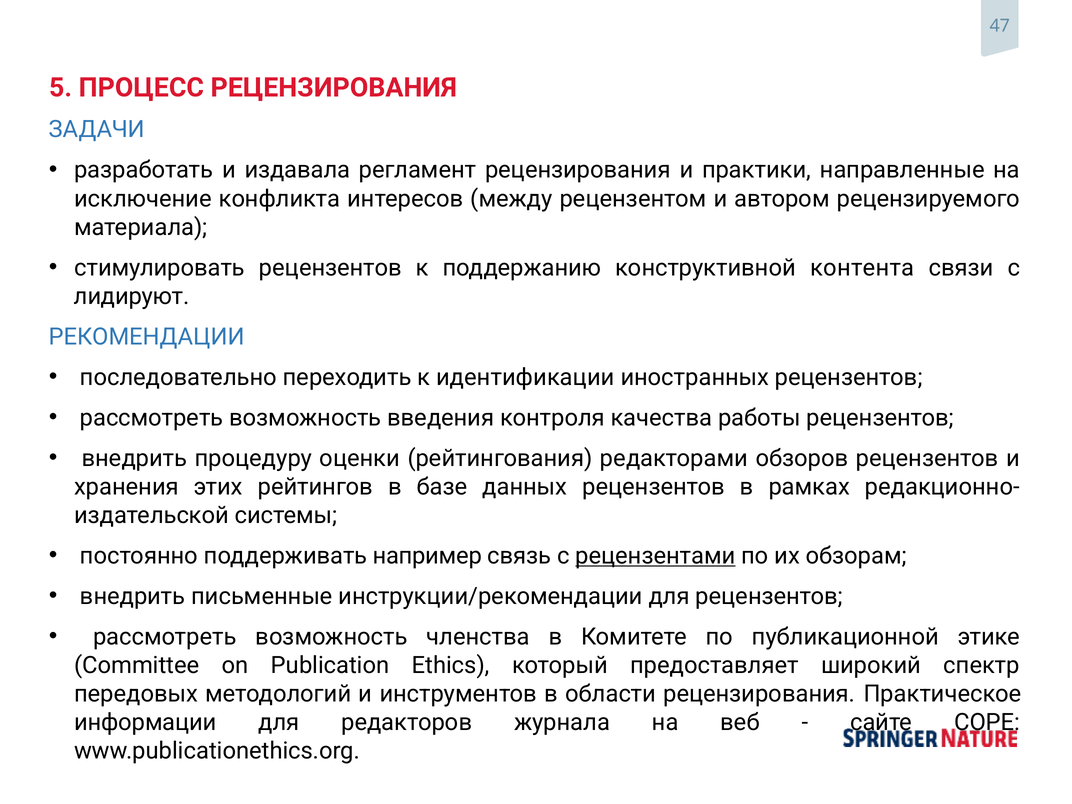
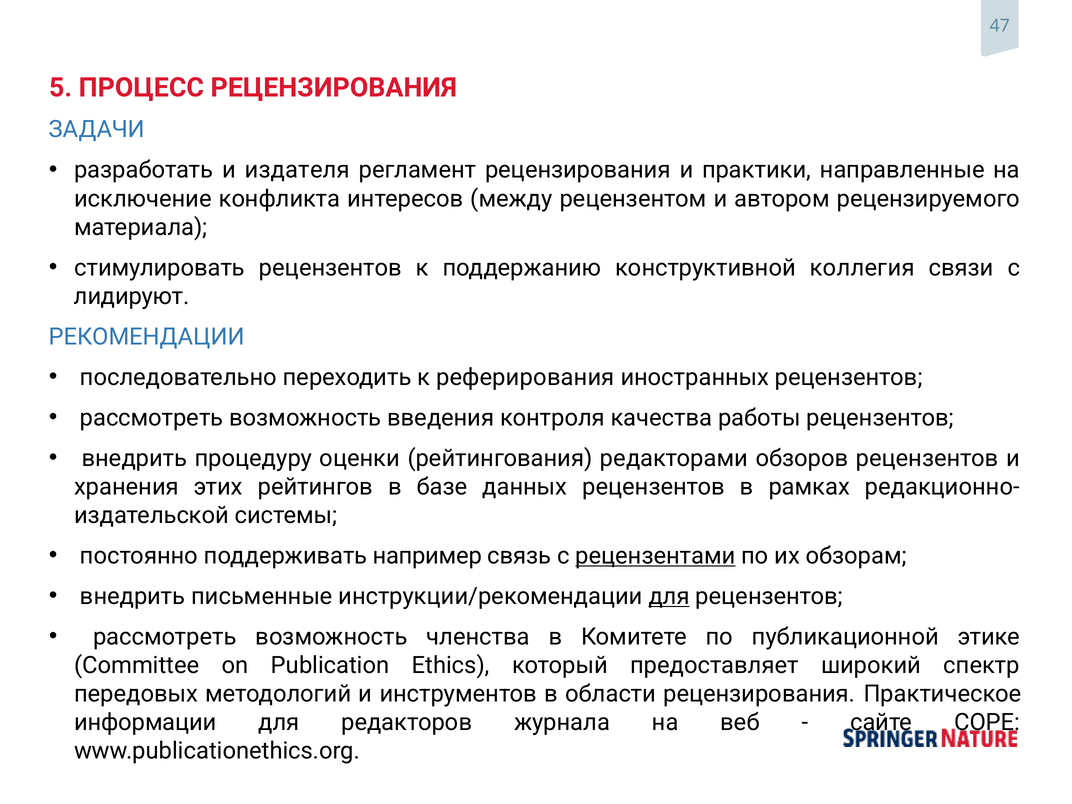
издавала: издавала -> издателя (297, 170)
контента: контента -> коллегия (862, 268)
идентификации: идентификации -> реферирования (525, 377)
для underline: none -> present (669, 596)
